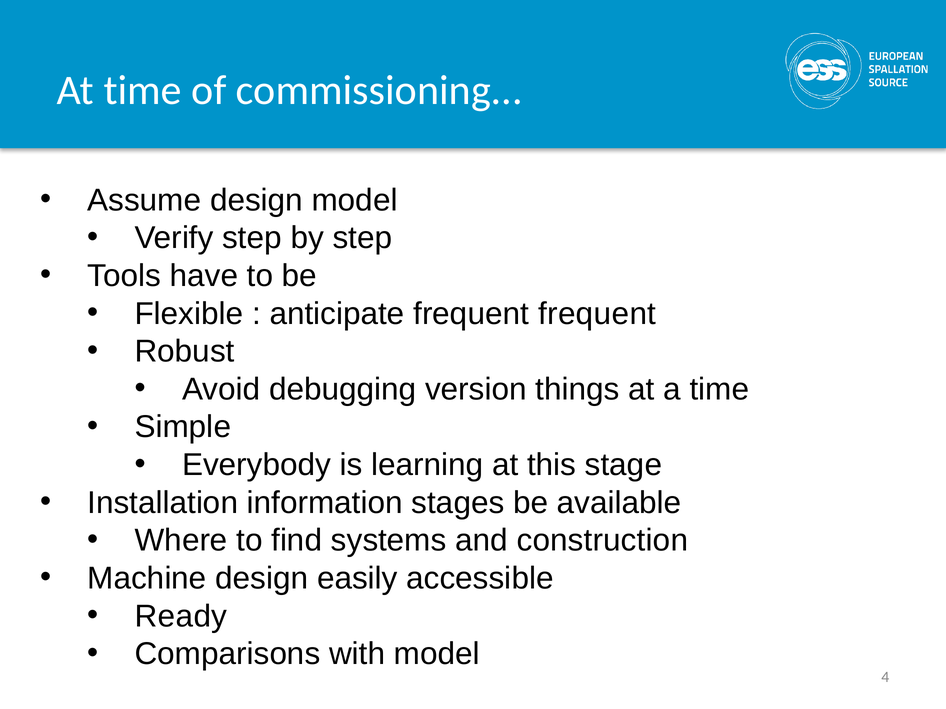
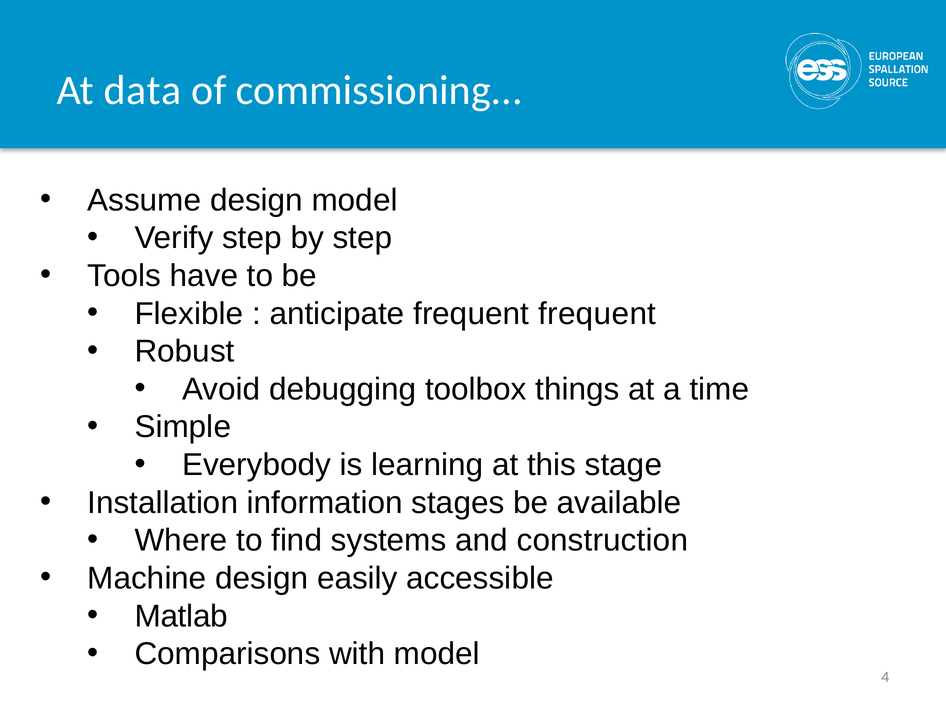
At time: time -> data (143, 90)
version: version -> toolbox (476, 390)
Ready: Ready -> Matlab (181, 617)
